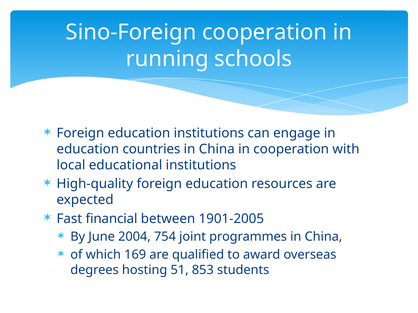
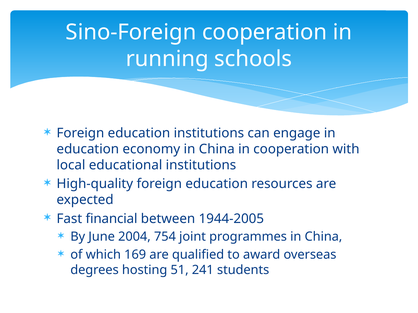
countries: countries -> economy (151, 149)
1901-2005: 1901-2005 -> 1944-2005 (231, 219)
853: 853 -> 241 (203, 270)
